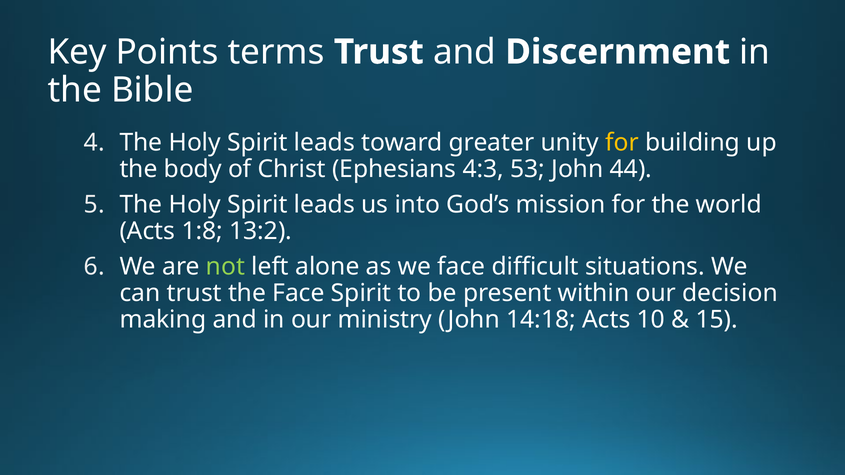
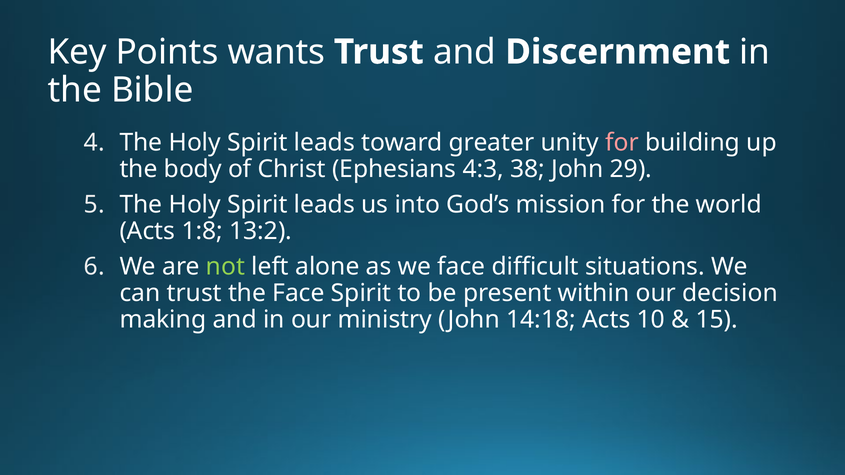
terms: terms -> wants (276, 52)
for colour: yellow -> pink (622, 143)
53: 53 -> 38 (528, 169)
44: 44 -> 29 (631, 169)
